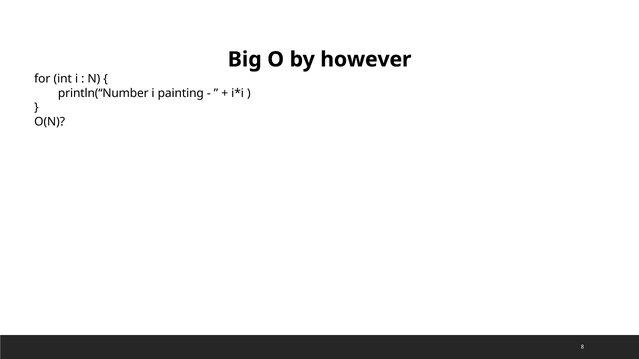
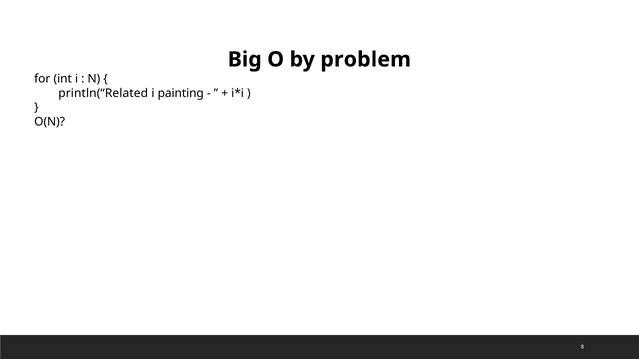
however: however -> problem (366, 60)
println(“Number: println(“Number -> println(“Related (103, 93)
